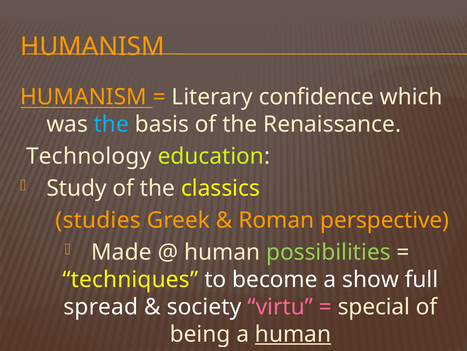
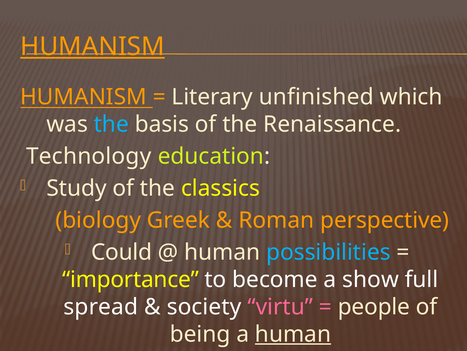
HUMANISM underline: none -> present (92, 47)
confidence: confidence -> unfinished (316, 97)
studies: studies -> biology (98, 220)
Made: Made -> Could (122, 252)
possibilities colour: light green -> light blue (328, 252)
techniques: techniques -> importance (131, 279)
special: special -> people (374, 306)
